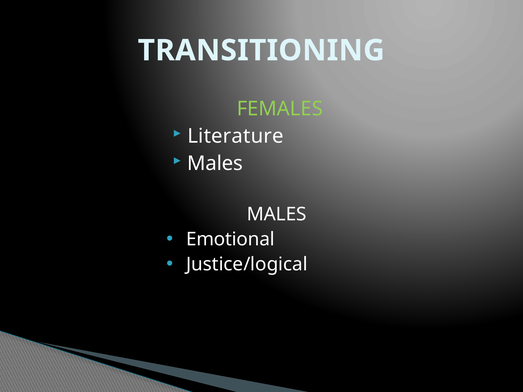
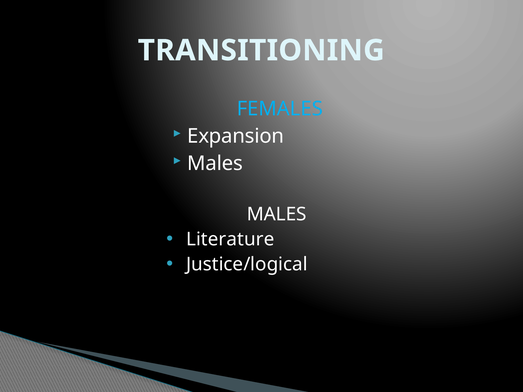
FEMALES colour: light green -> light blue (280, 109)
Literature: Literature -> Expansion (236, 136)
Emotional: Emotional -> Literature (230, 239)
